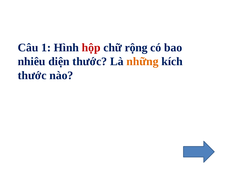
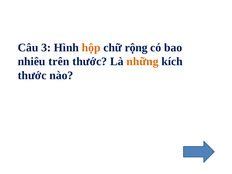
1: 1 -> 3 (46, 48)
hộp colour: red -> orange (91, 48)
diện: diện -> trên (59, 61)
